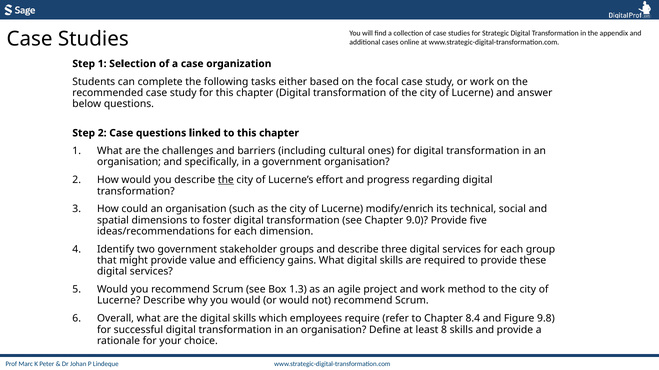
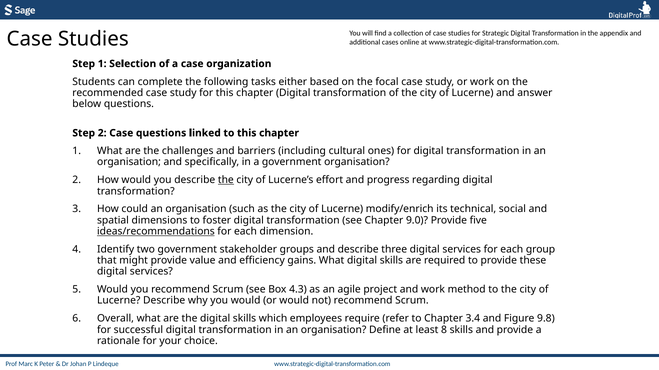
ideas/recommendations underline: none -> present (156, 232)
1.3: 1.3 -> 4.3 (298, 290)
8.4: 8.4 -> 3.4 (473, 319)
